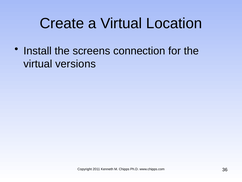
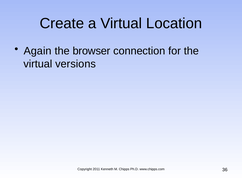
Install: Install -> Again (38, 51)
screens: screens -> browser (92, 51)
